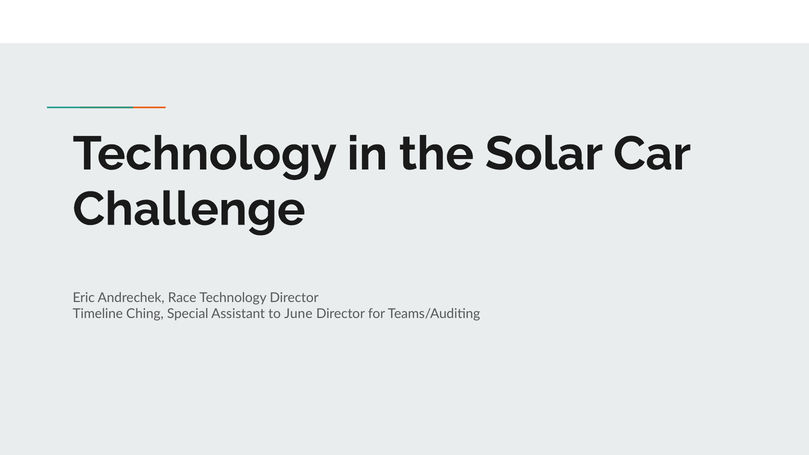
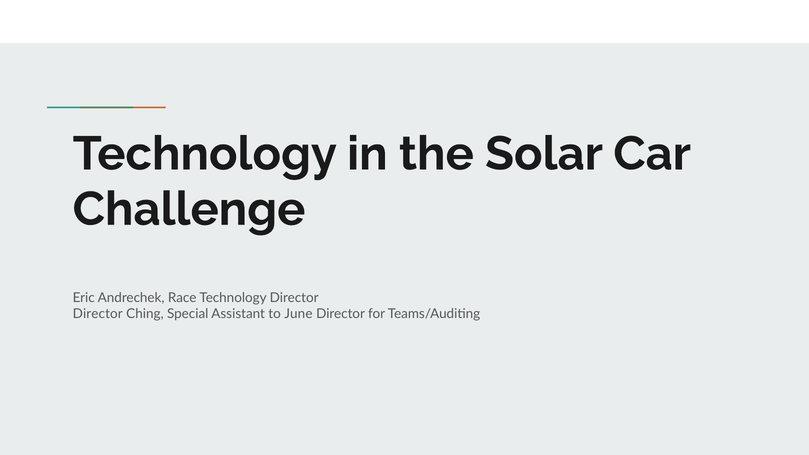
Timeline: Timeline -> Director (98, 314)
